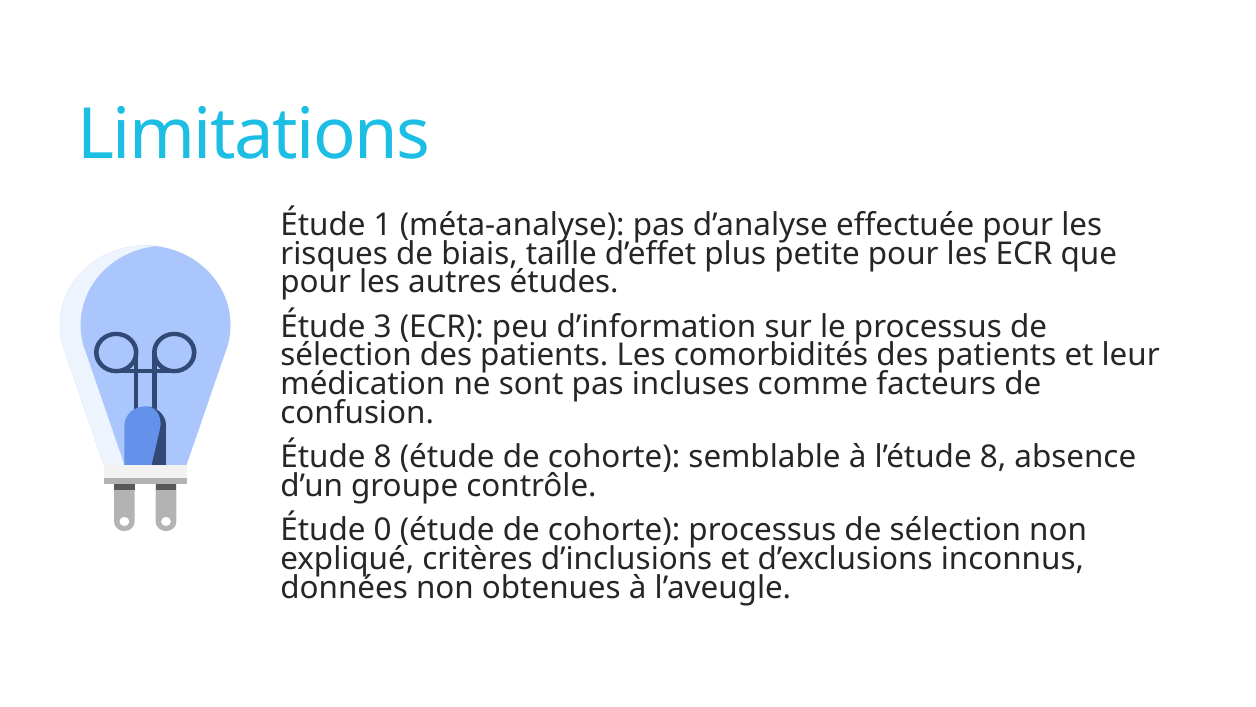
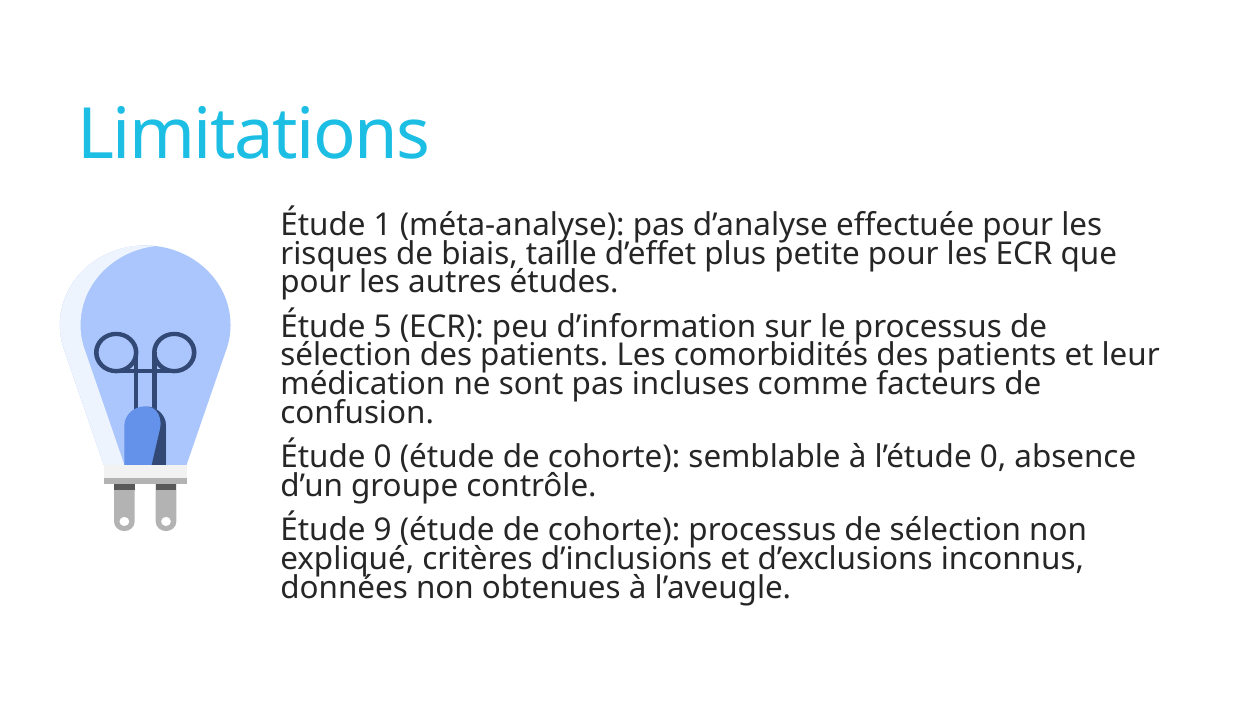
3: 3 -> 5 (383, 326)
Étude 8: 8 -> 0 (383, 457)
l’étude 8: 8 -> 0 (993, 457)
0: 0 -> 9 (383, 530)
